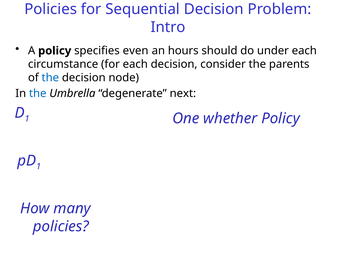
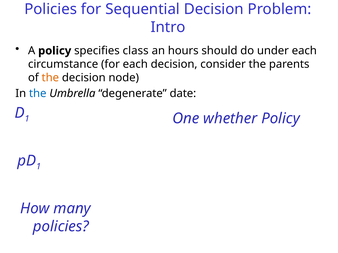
even: even -> class (136, 51)
the colour: blue -> orange (50, 78)
next: next -> date (183, 94)
